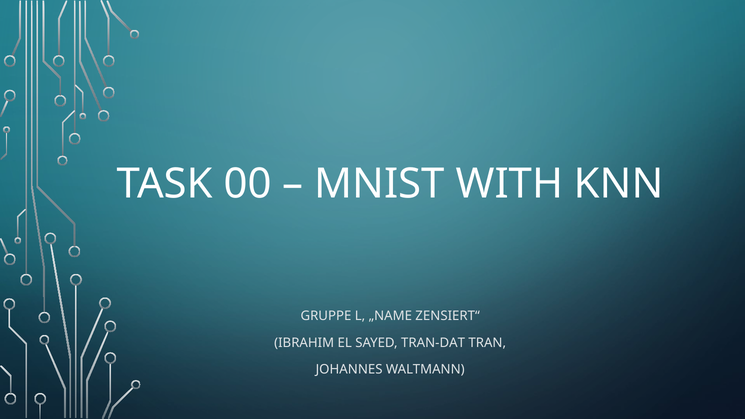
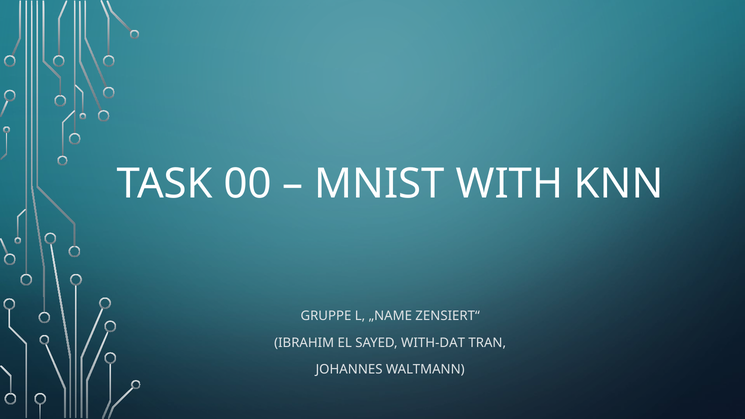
TRAN-DAT: TRAN-DAT -> WITH-DAT (433, 343)
